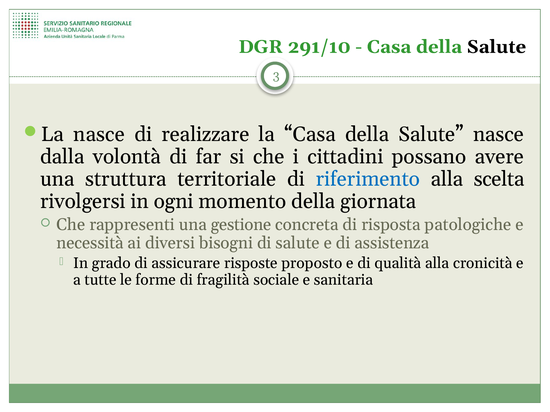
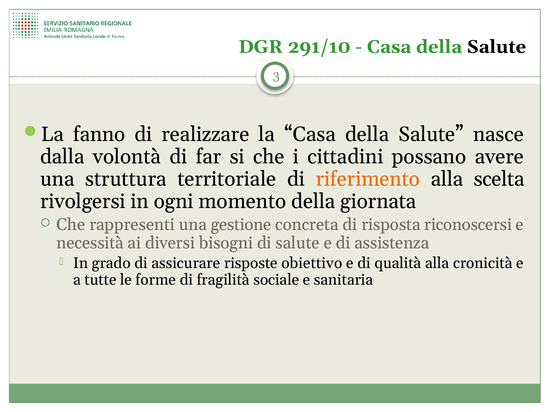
La nasce: nasce -> fanno (99, 135)
riferimento colour: blue -> orange (368, 179)
patologiche: patologiche -> riconoscersi (468, 225)
proposto: proposto -> obiettivo (312, 264)
